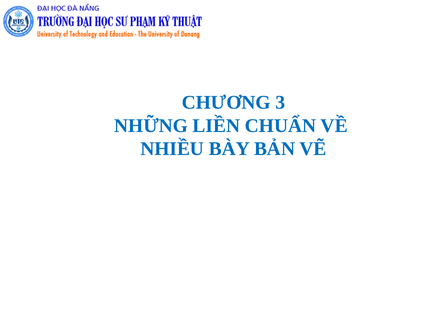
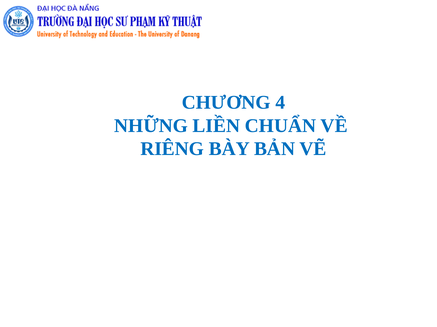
3: 3 -> 4 (280, 103)
NHIỀU: NHIỀU -> RIÊNG (172, 149)
